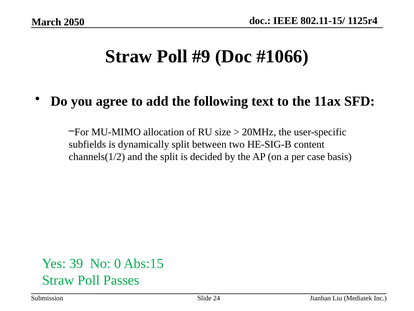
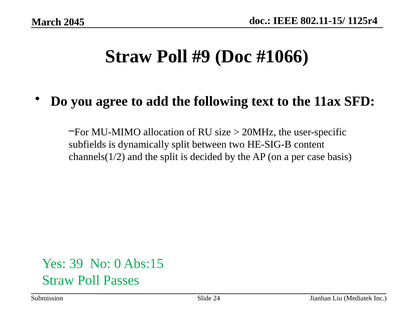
2050: 2050 -> 2045 (74, 22)
